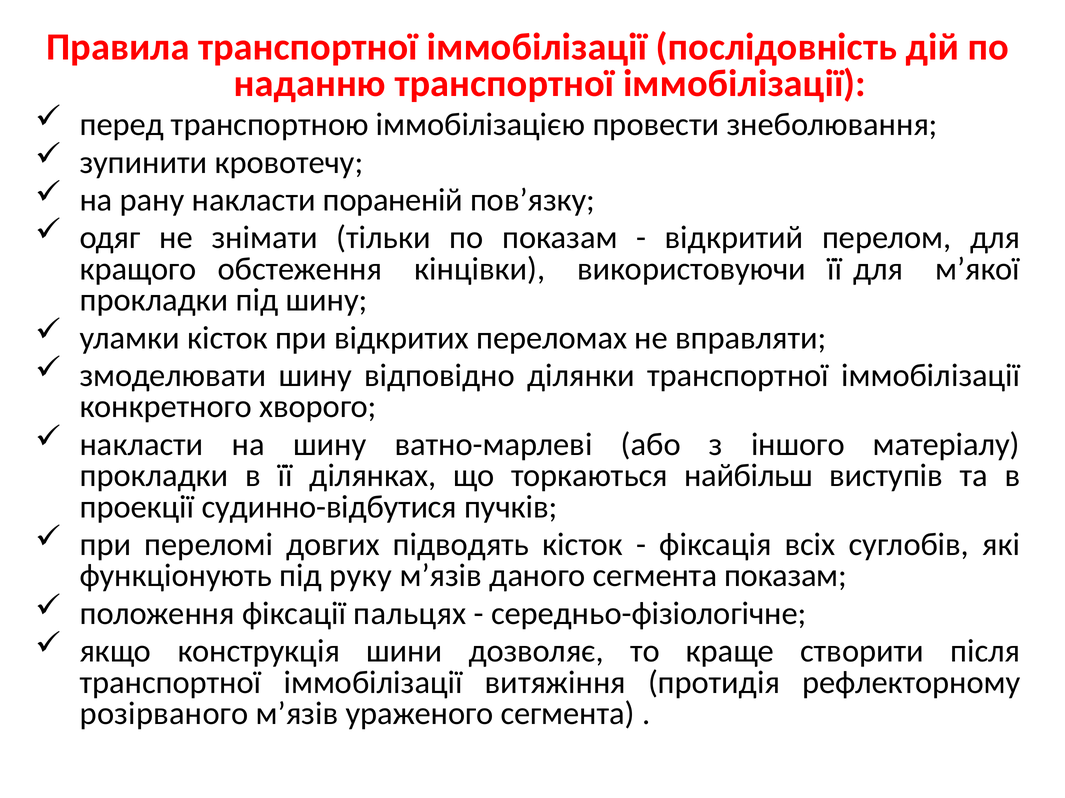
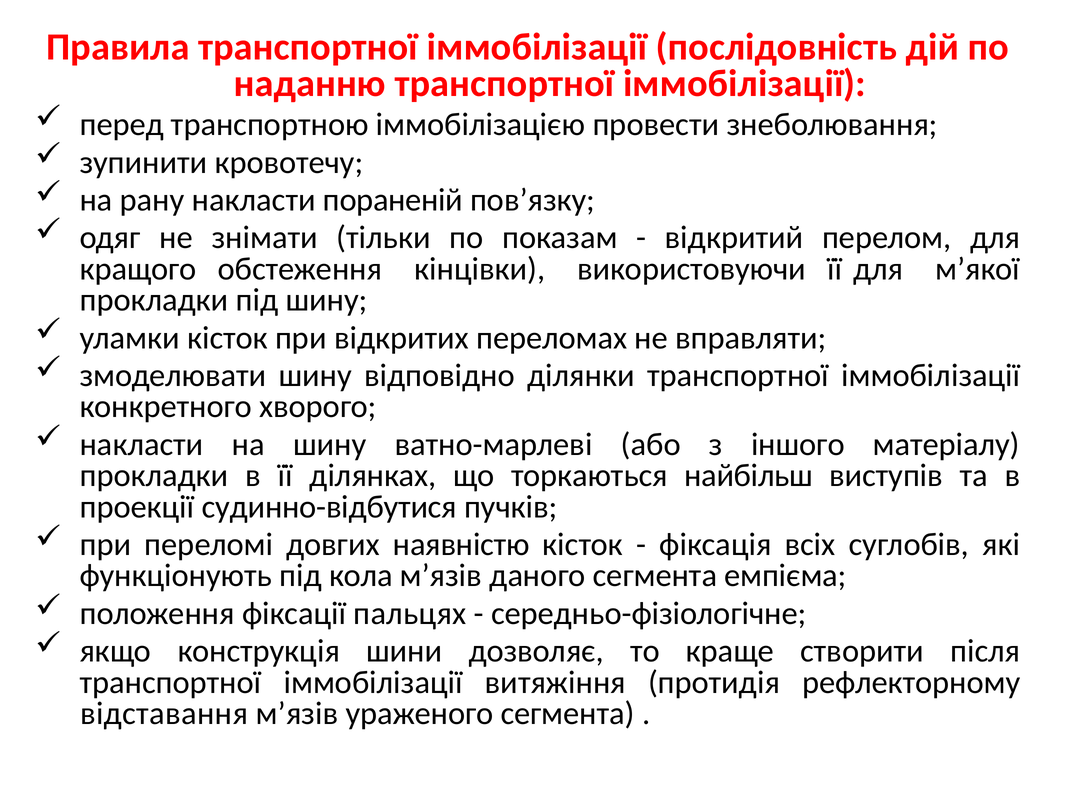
підводять: підводять -> наявністю (461, 545)
руку: руку -> кола (361, 576)
сегмента показам: показам -> емпієма (785, 576)
розірваного: розірваного -> відставання (164, 714)
